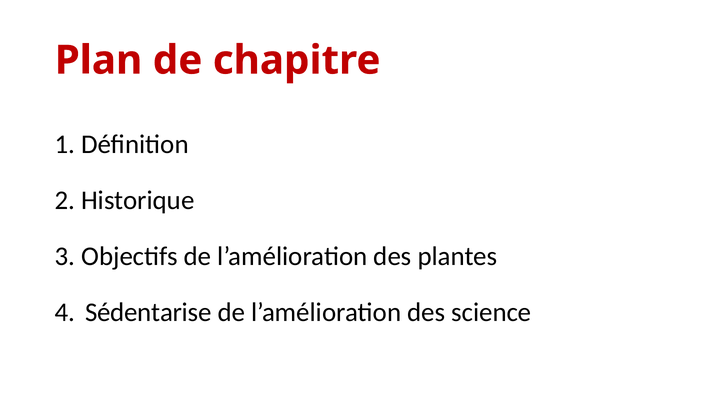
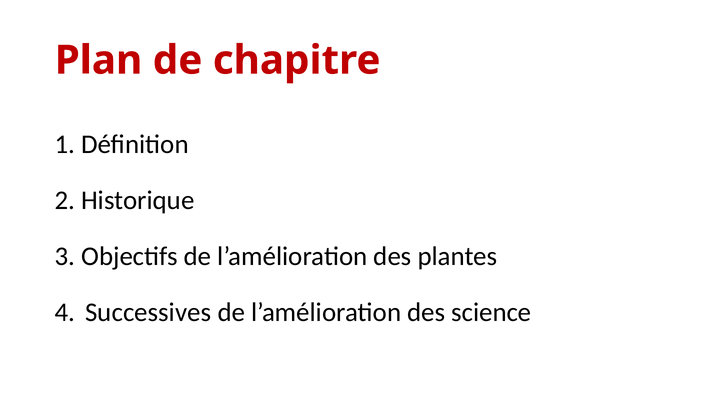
Sédentarise: Sédentarise -> Successives (148, 312)
